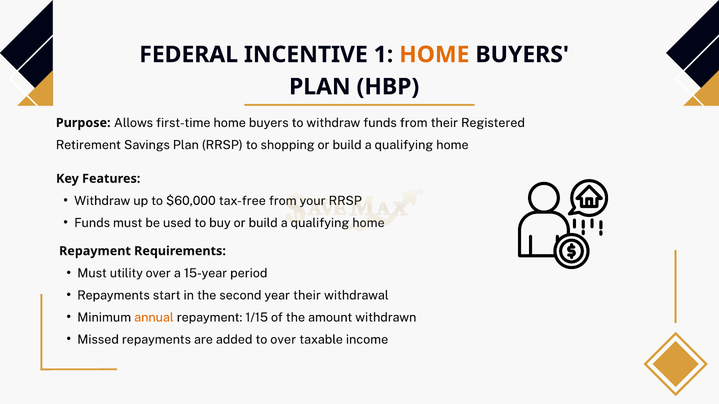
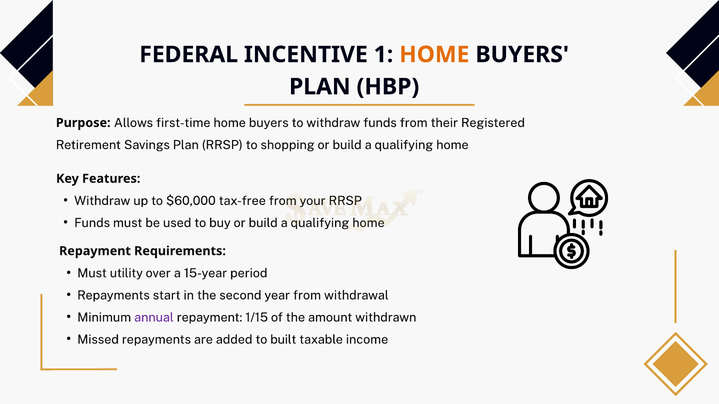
year their: their -> from (307, 296)
annual colour: orange -> purple (154, 318)
to over: over -> built (283, 340)
